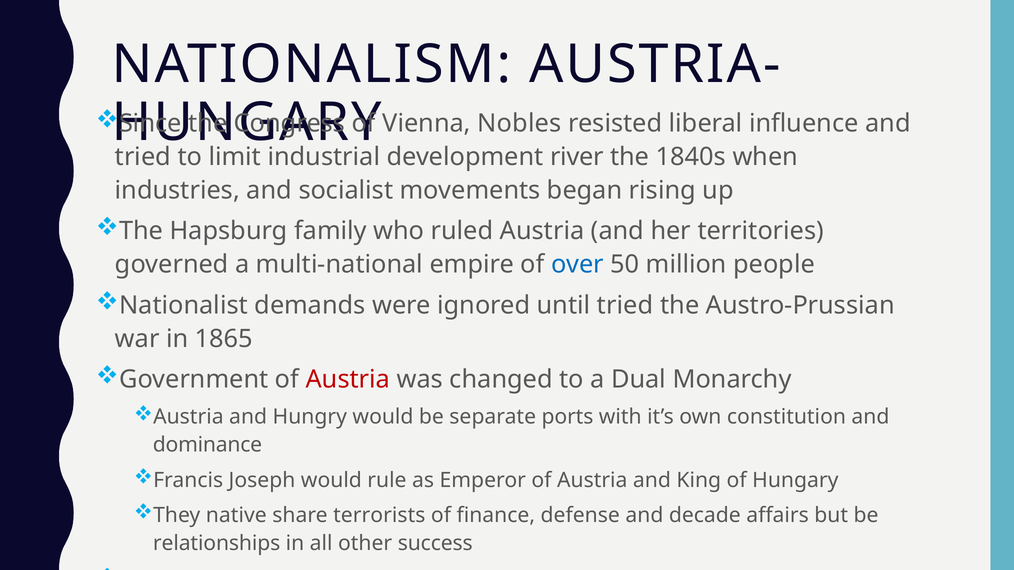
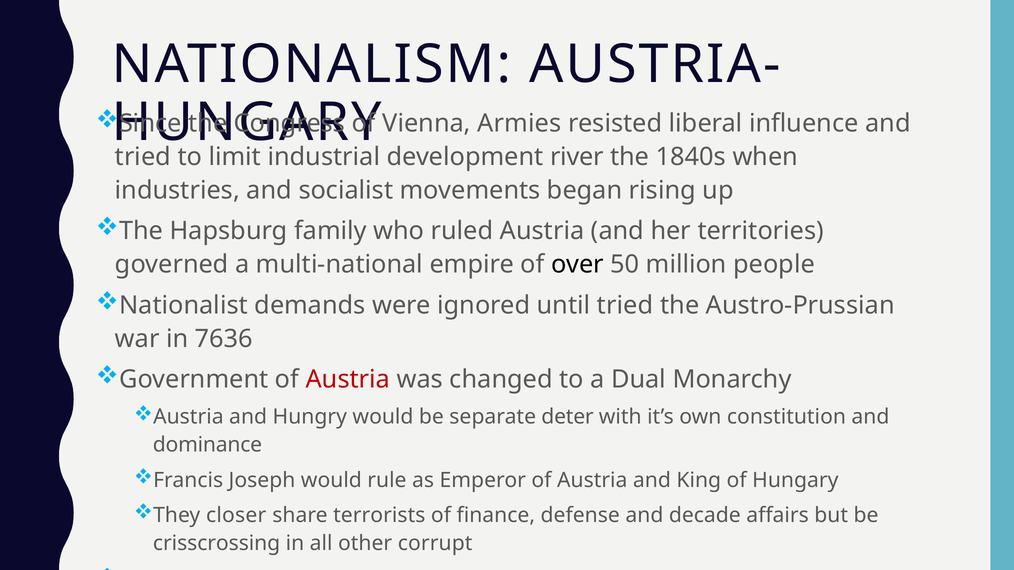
Nobles: Nobles -> Armies (519, 123)
over colour: blue -> black (577, 265)
1865: 1865 -> 7636 (224, 339)
ports: ports -> deter (568, 417)
native: native -> closer (236, 516)
relationships: relationships -> crisscrossing (217, 544)
success: success -> corrupt (435, 544)
